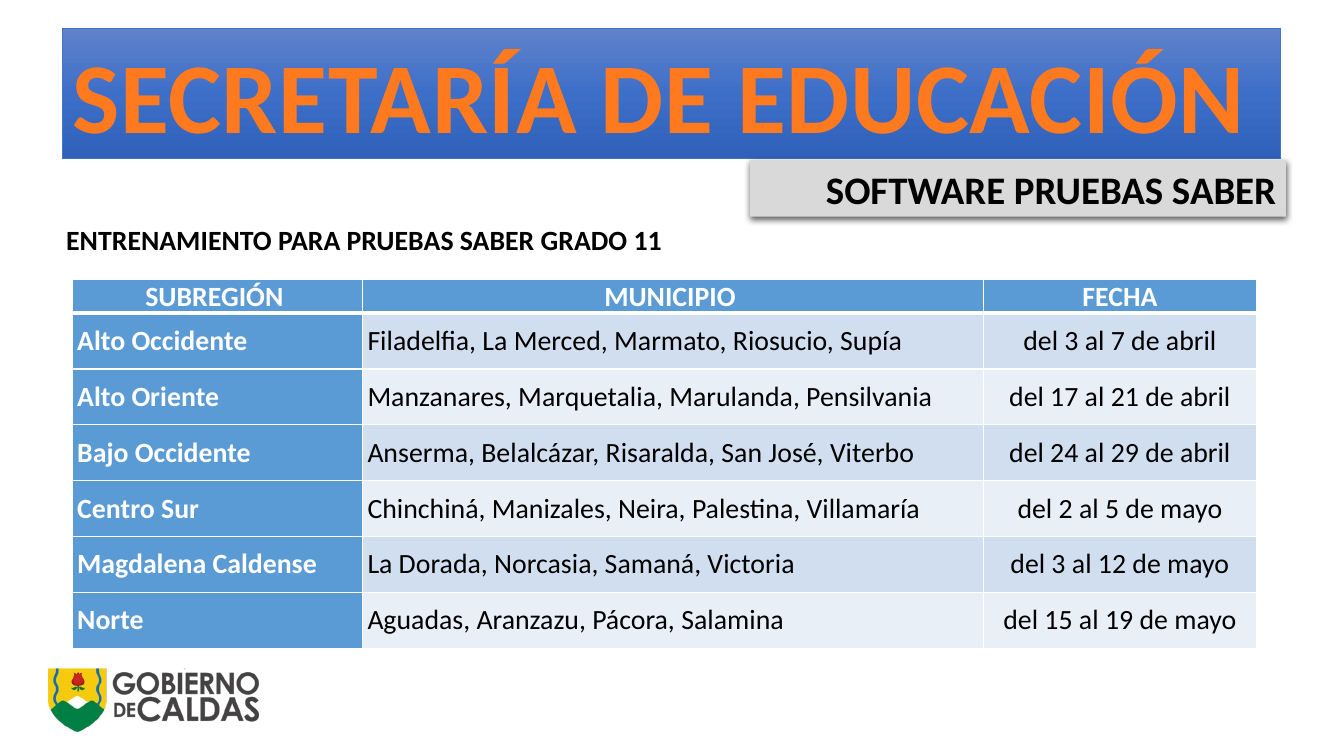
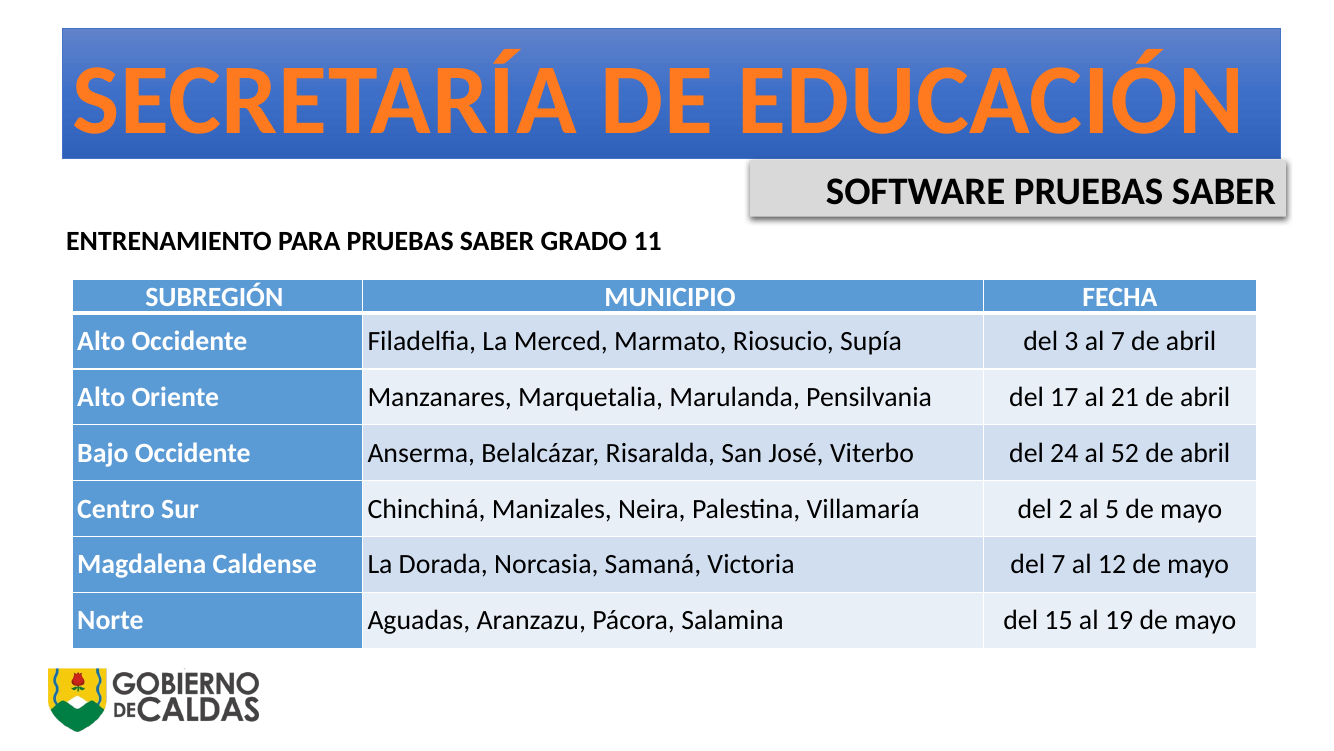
29: 29 -> 52 (1125, 453)
Victoria del 3: 3 -> 7 (1059, 564)
